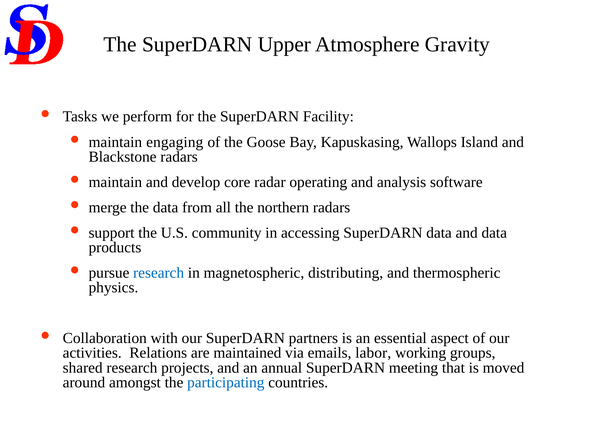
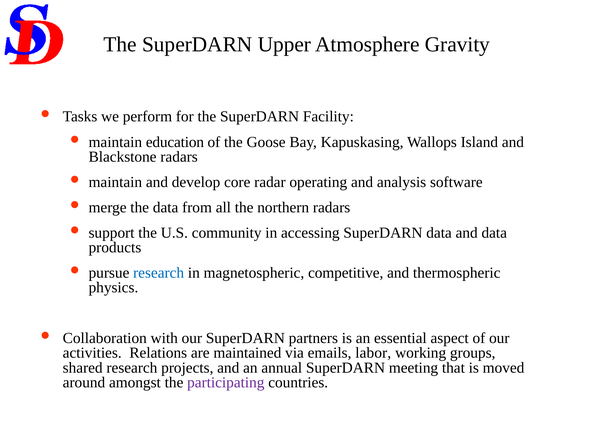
engaging: engaging -> education (175, 142)
distributing: distributing -> competitive (346, 273)
participating colour: blue -> purple (226, 382)
